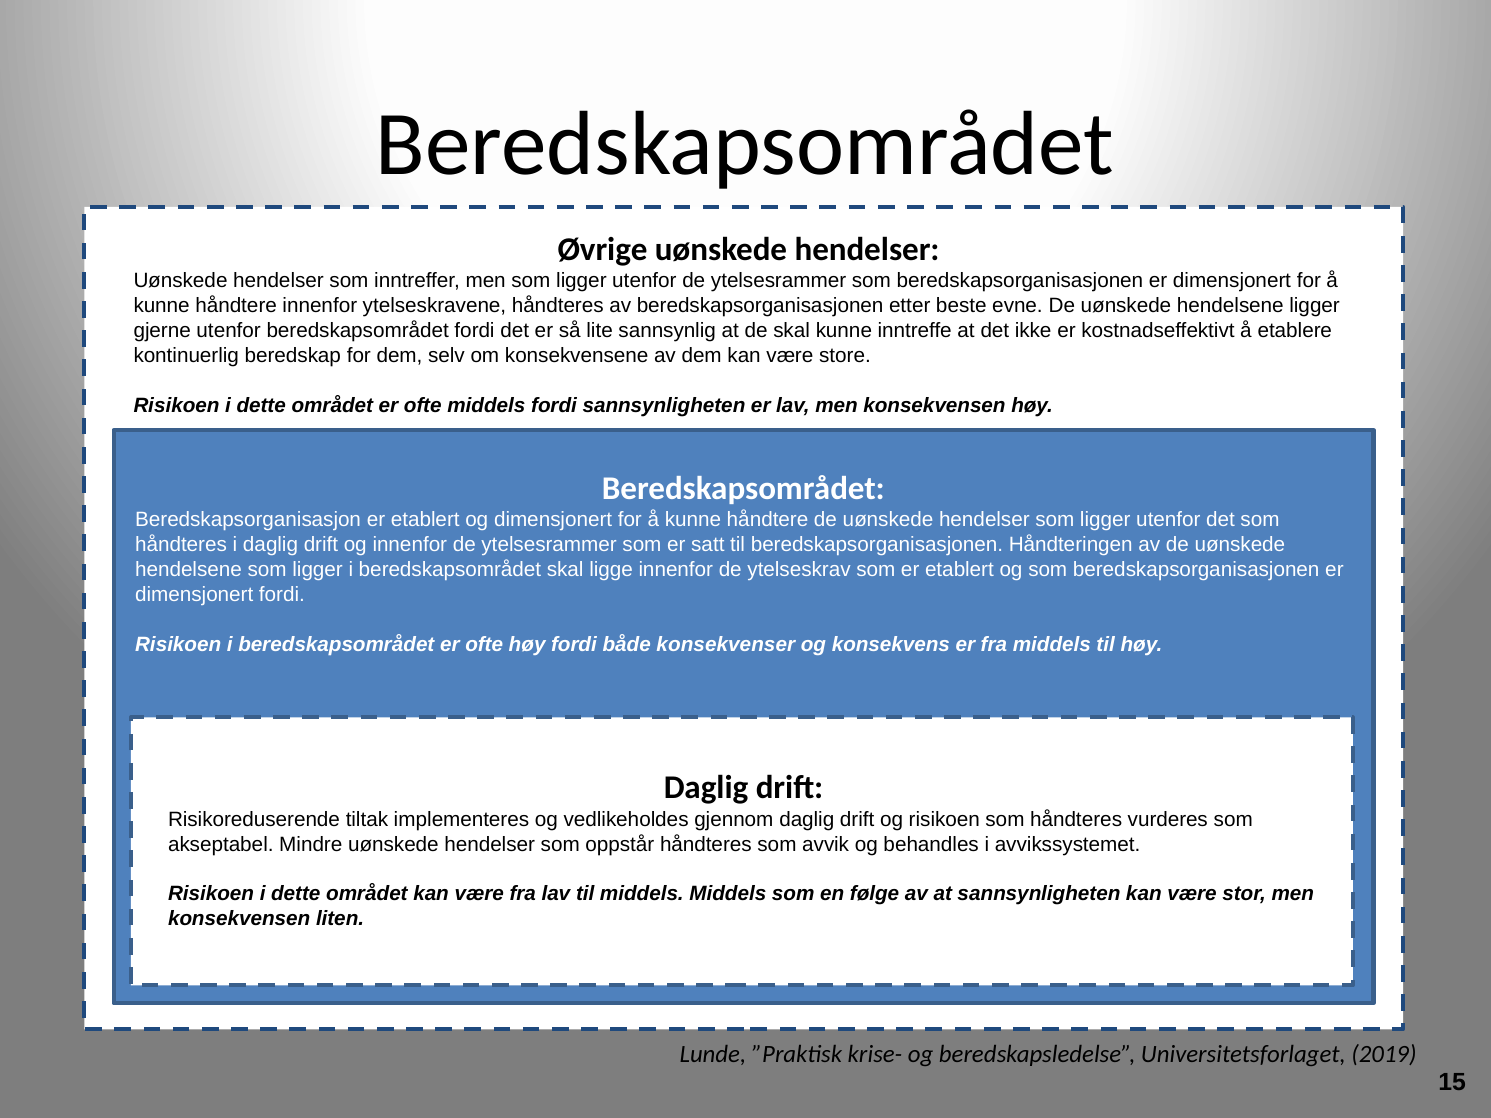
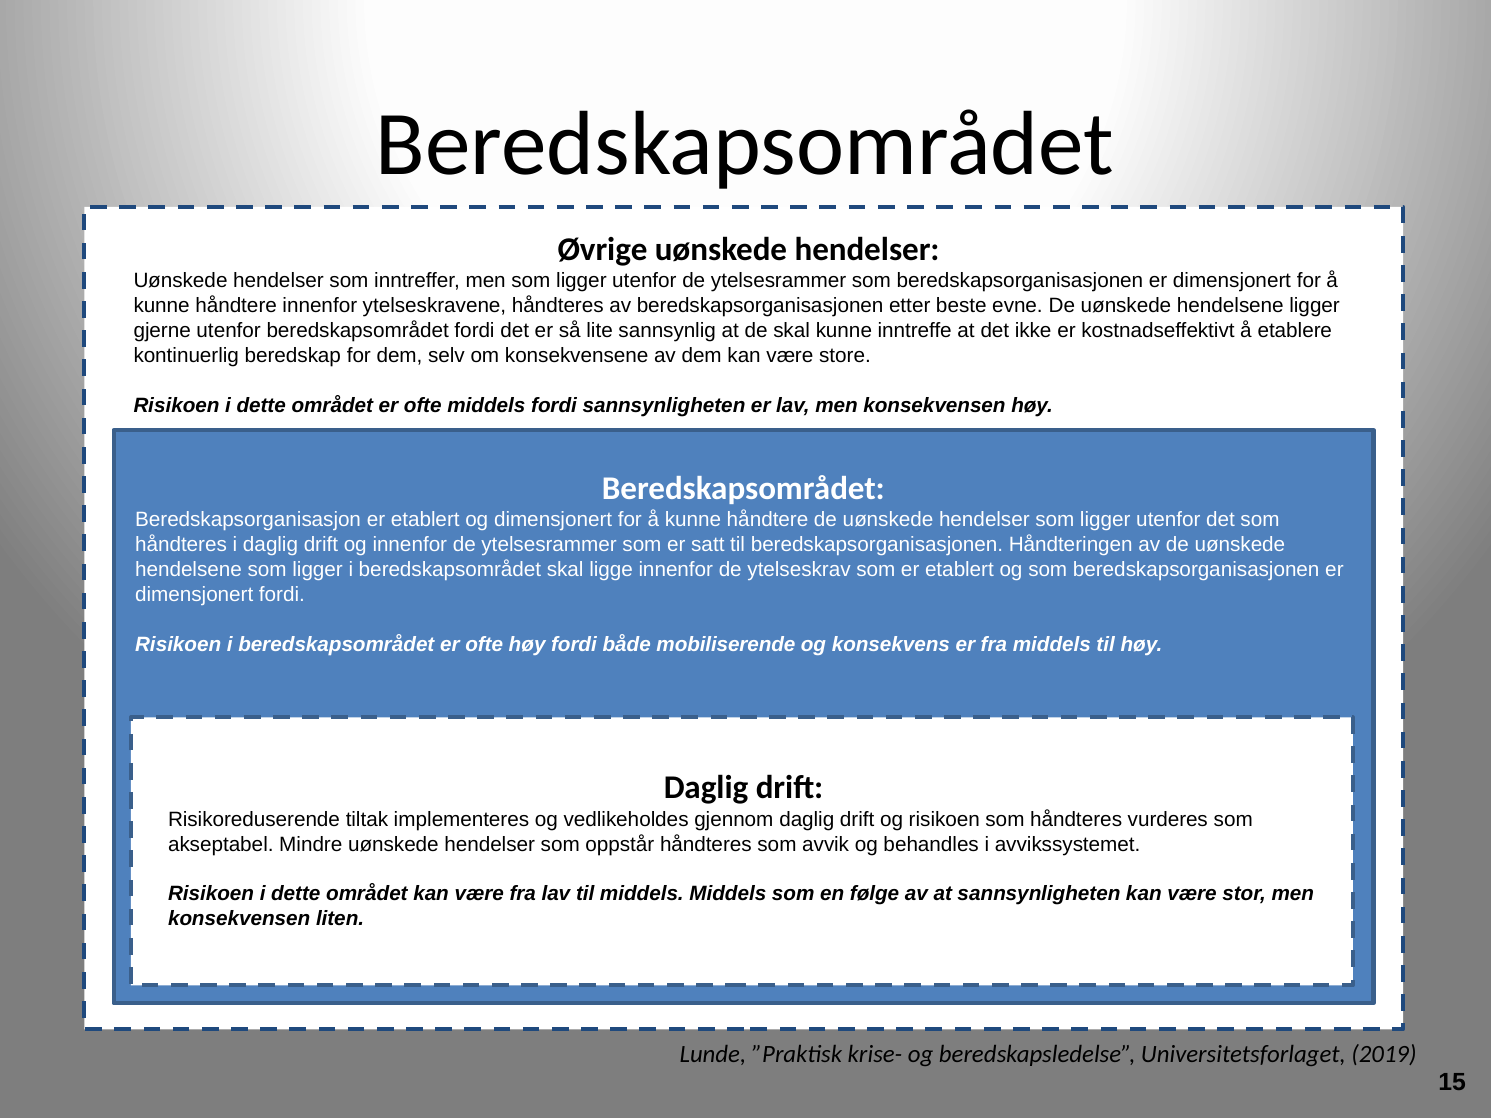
konsekvenser: konsekvenser -> mobiliserende (726, 644)
